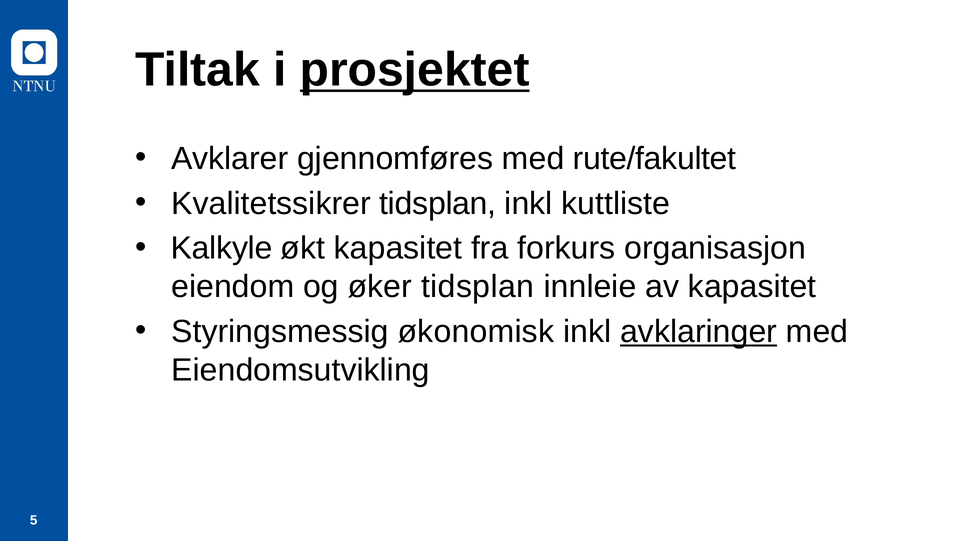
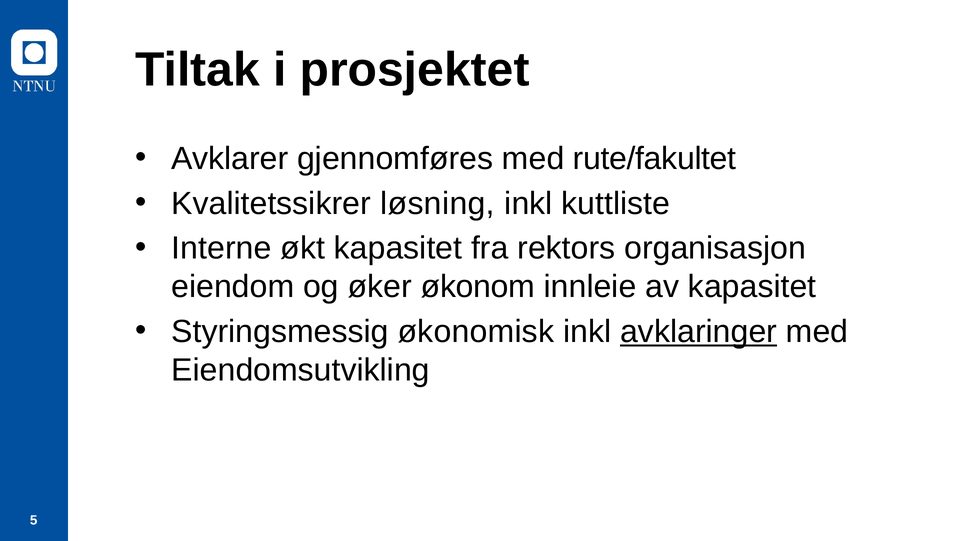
prosjektet underline: present -> none (415, 70)
Kvalitetssikrer tidsplan: tidsplan -> løsning (438, 203)
Kalkyle: Kalkyle -> Interne (221, 248)
forkurs: forkurs -> rektors (566, 248)
øker tidsplan: tidsplan -> økonom (478, 287)
